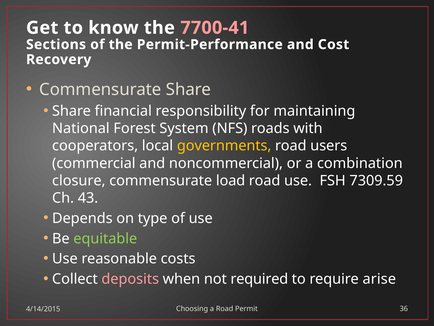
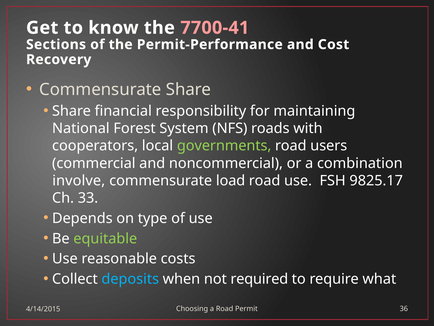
governments colour: yellow -> light green (224, 146)
closure: closure -> involve (79, 180)
7309.59: 7309.59 -> 9825.17 (376, 180)
43: 43 -> 33 (88, 198)
deposits colour: pink -> light blue (130, 279)
arise: arise -> what (379, 279)
